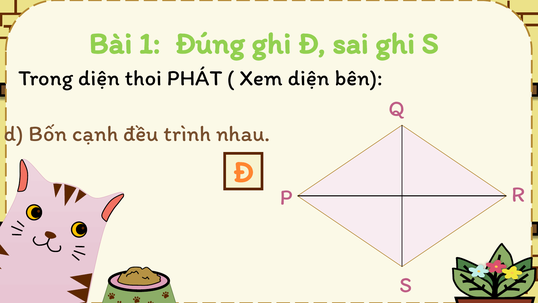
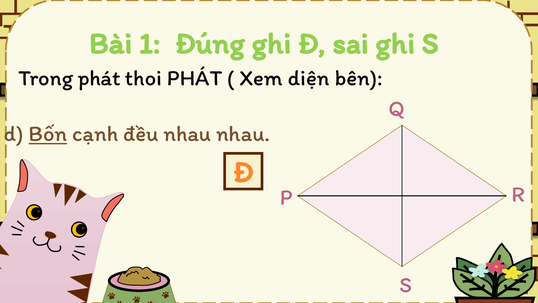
Trong diện: diện -> phát (99, 78)
Bốn underline: none -> present (48, 134)
đều trình: trình -> nhau (187, 134)
